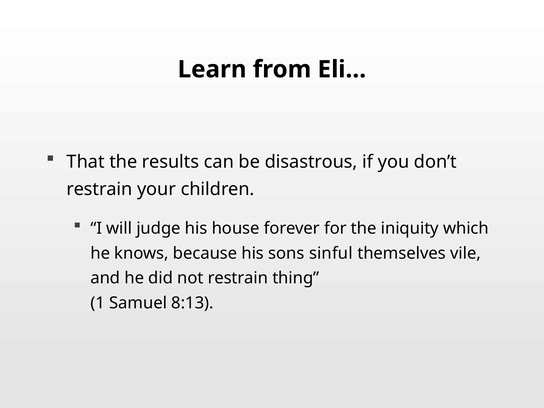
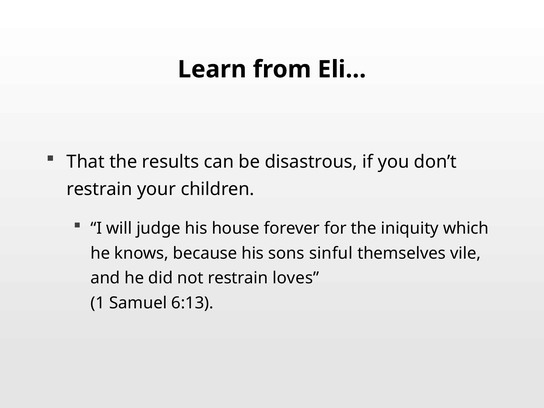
thing: thing -> loves (296, 278)
8:13: 8:13 -> 6:13 (192, 303)
